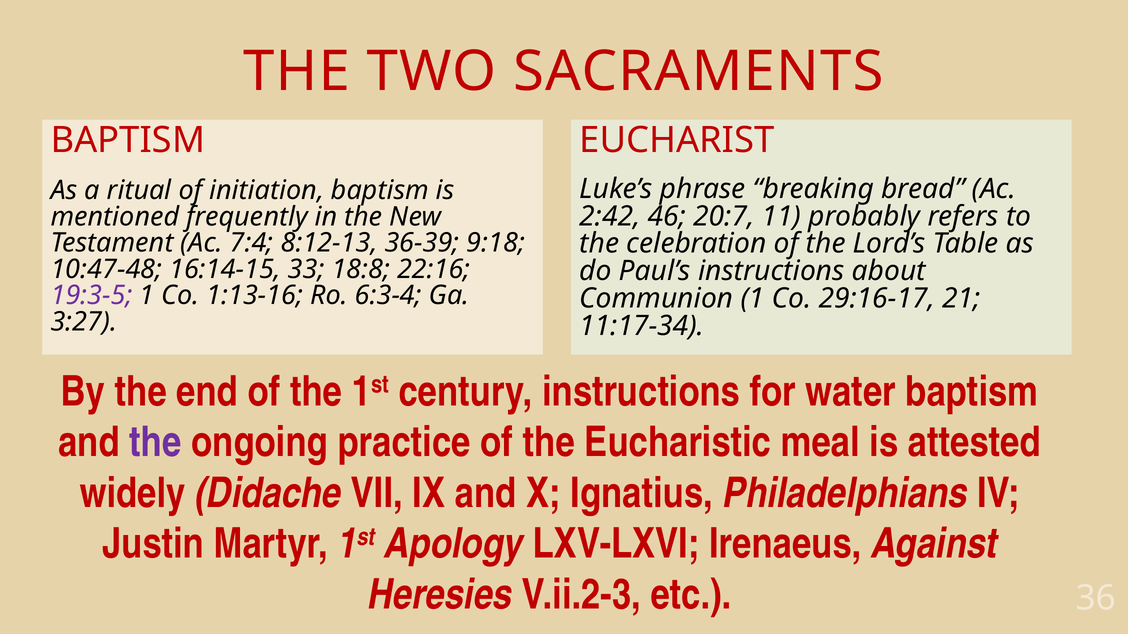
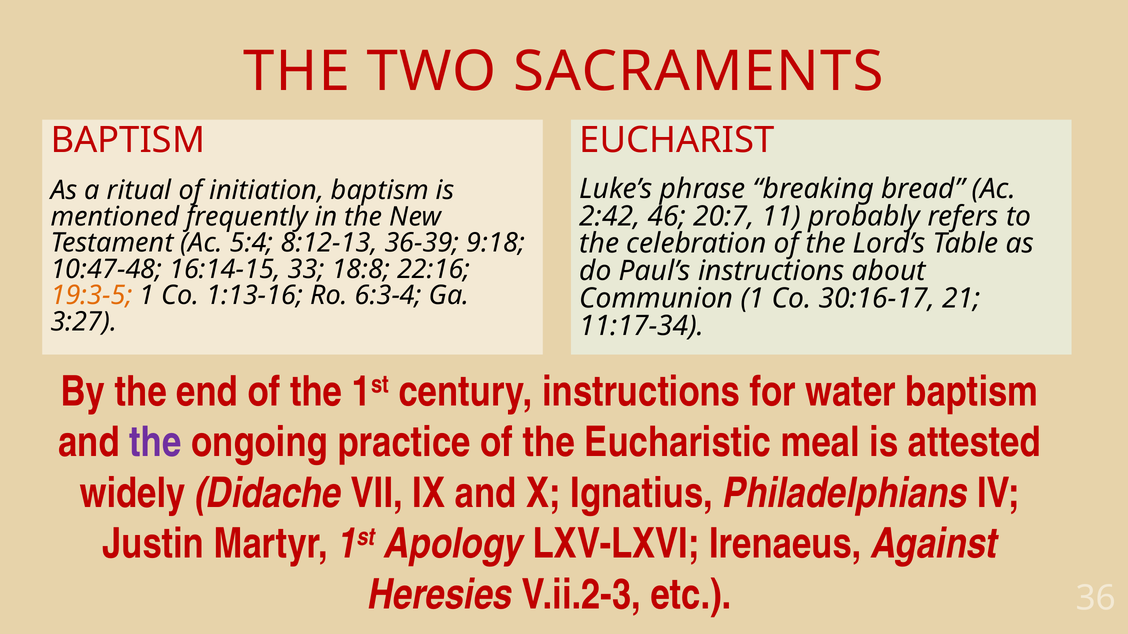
7:4: 7:4 -> 5:4 (252, 243)
19:3-5 colour: purple -> orange (92, 296)
29:16-17: 29:16-17 -> 30:16-17 (877, 299)
